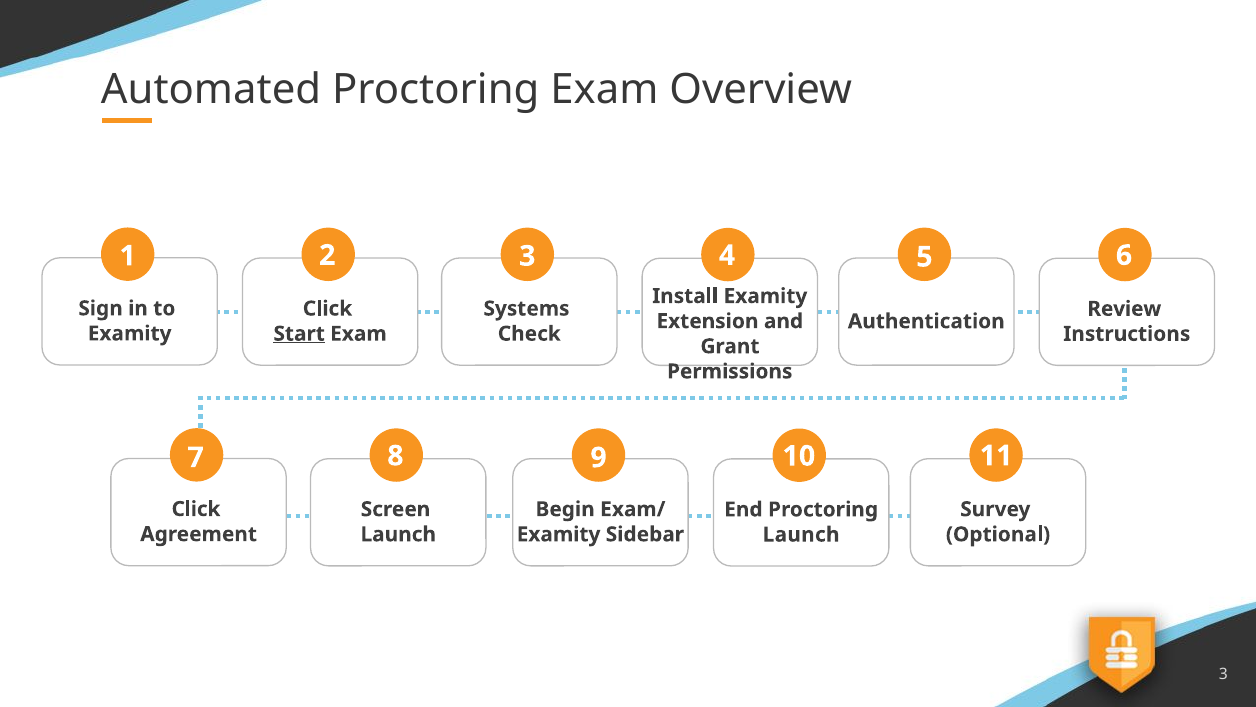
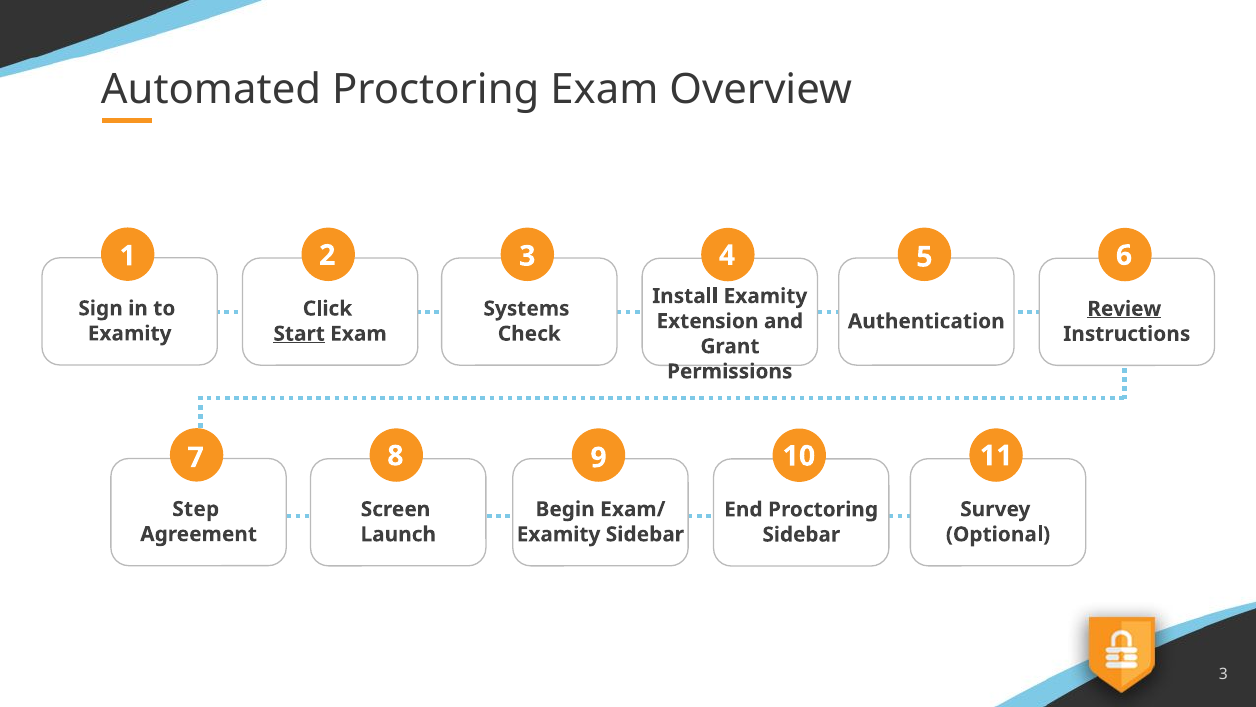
Review underline: none -> present (1124, 309)
Click: Click -> Step (196, 509)
Launch: Launch -> Sidebar (801, 534)
